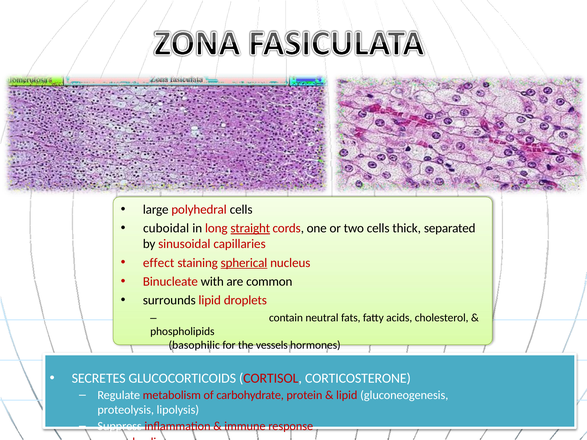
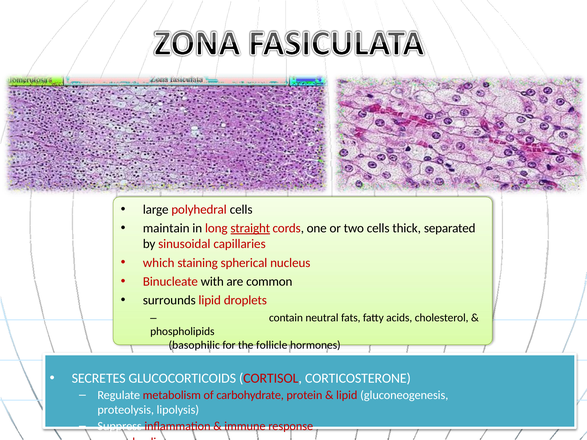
cuboidal: cuboidal -> maintain (166, 228)
effect: effect -> which (159, 263)
spherical underline: present -> none (244, 263)
vessels: vessels -> follicle (272, 345)
